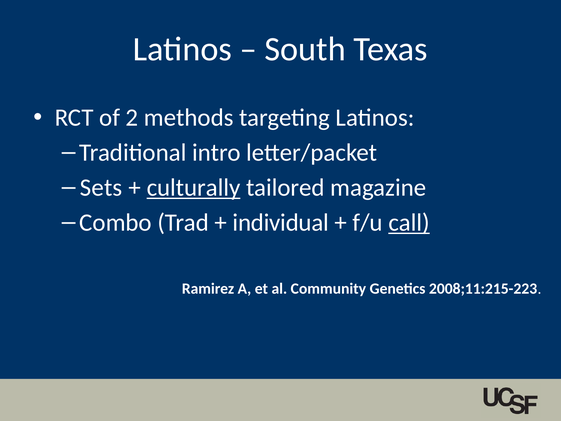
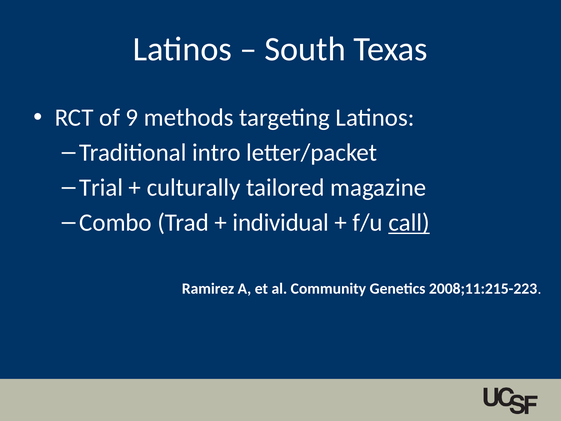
2: 2 -> 9 (132, 118)
Sets: Sets -> Trial (101, 188)
culturally underline: present -> none (194, 188)
